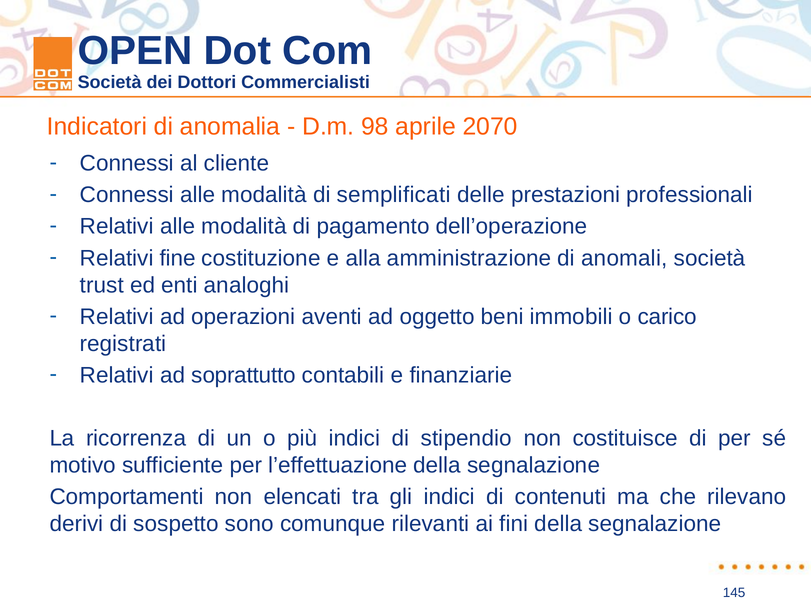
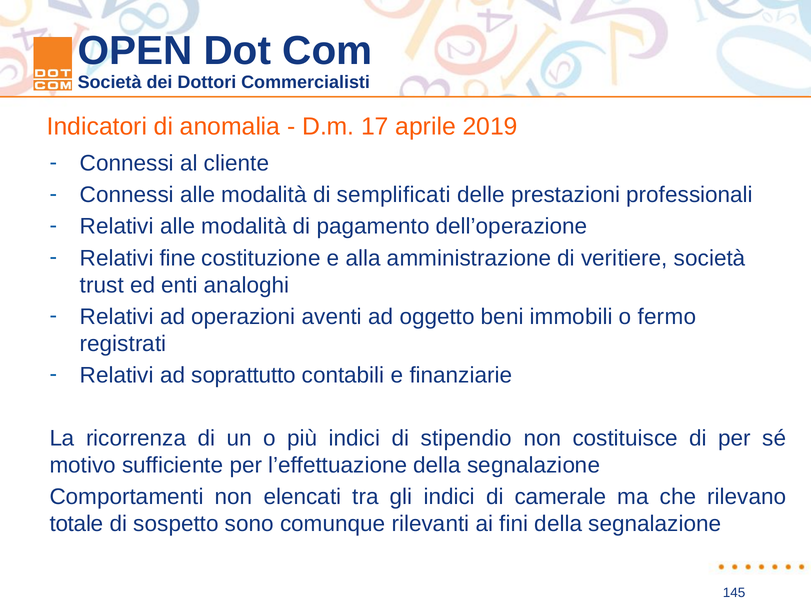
98: 98 -> 17 (375, 127)
2070: 2070 -> 2019 (490, 127)
anomali: anomali -> veritiere (624, 258)
carico: carico -> fermo (667, 317)
contenuti: contenuti -> camerale (561, 497)
derivi: derivi -> totale (77, 524)
